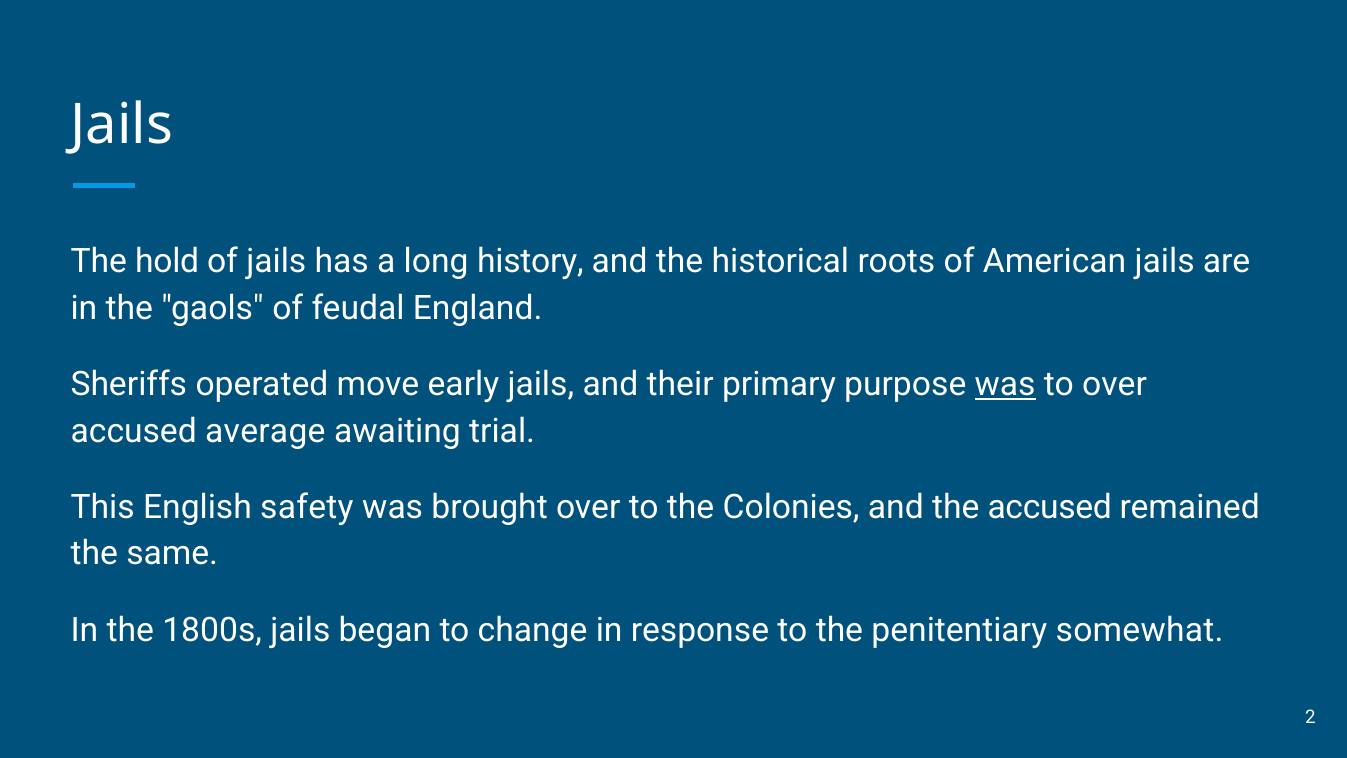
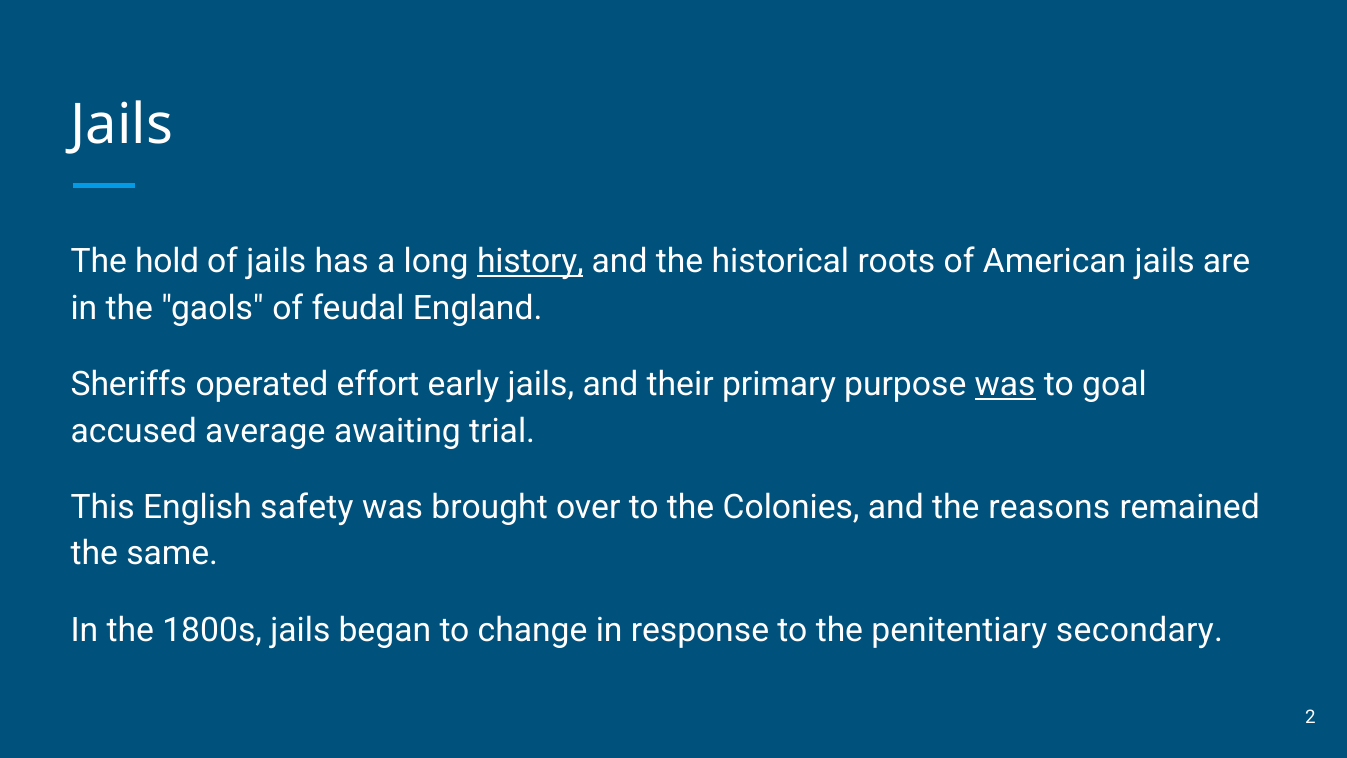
history underline: none -> present (530, 262)
move: move -> effort (378, 384)
to over: over -> goal (1115, 384)
the accused: accused -> reasons (1049, 507)
somewhat: somewhat -> secondary (1139, 630)
